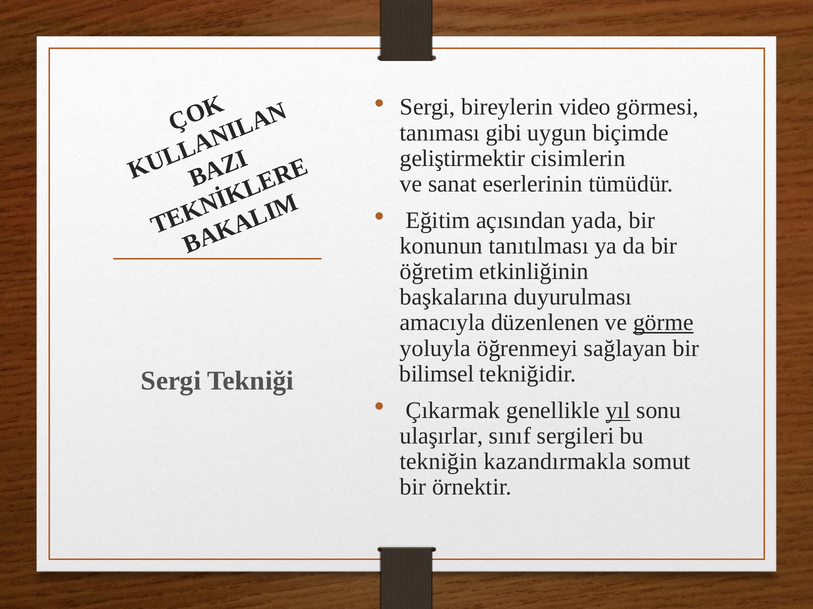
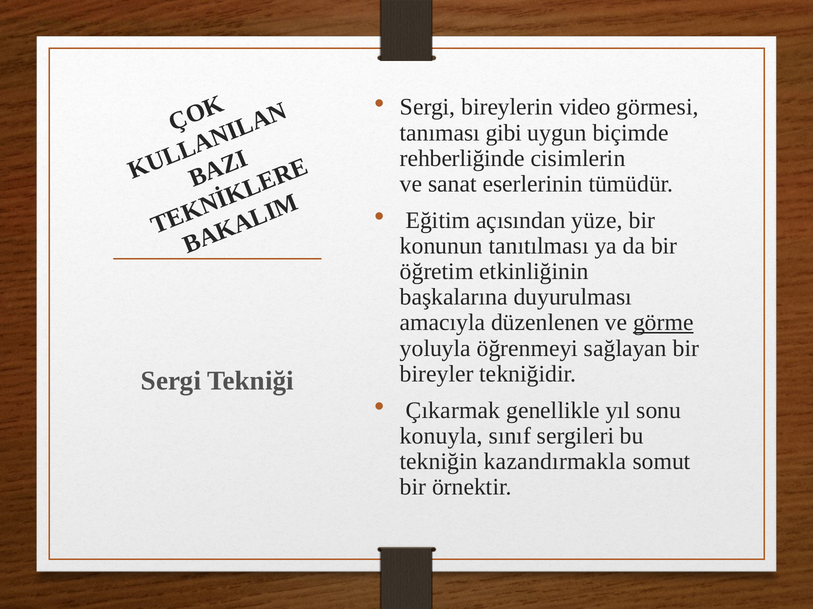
geliştirmektir: geliştirmektir -> rehberliğinde (462, 158)
yada: yada -> yüze (597, 221)
bilimsel: bilimsel -> bireyler (437, 374)
yıl underline: present -> none (618, 411)
ulaşırlar: ulaşırlar -> konuyla (441, 436)
